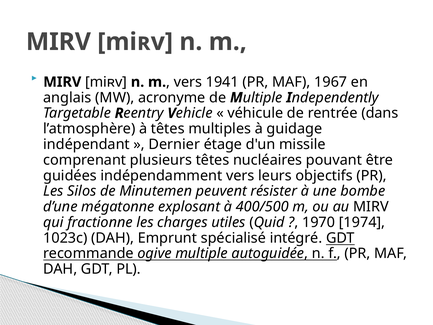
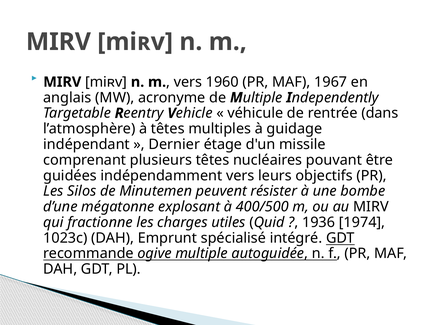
1941: 1941 -> 1960 (222, 82)
1970: 1970 -> 1936 (319, 222)
